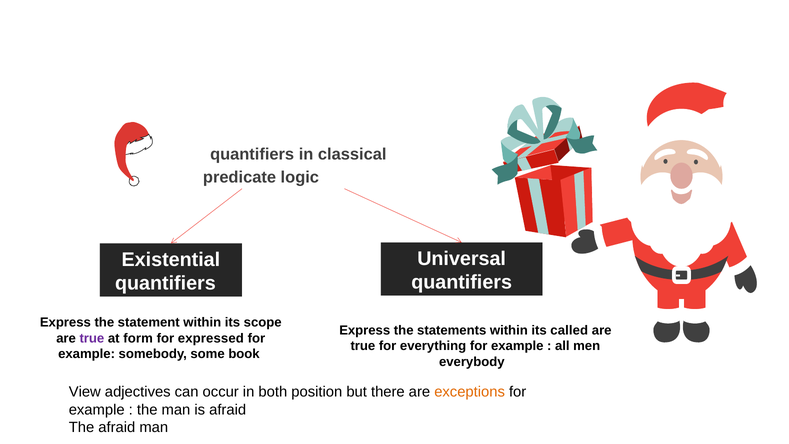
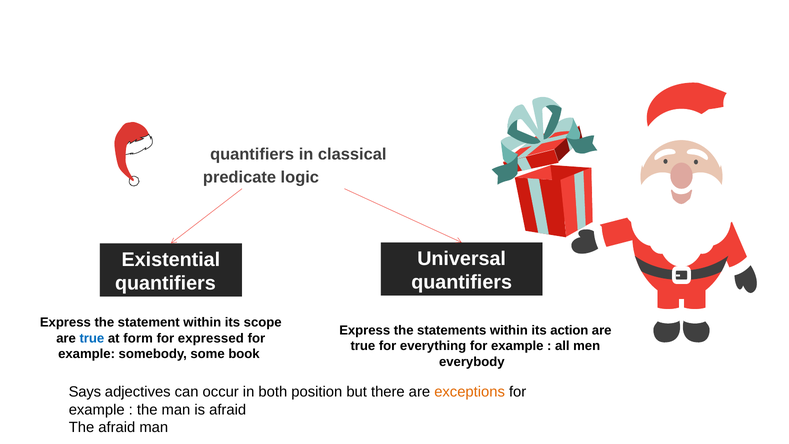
called: called -> action (569, 330)
true colour: purple -> blue (92, 338)
View: View -> Says (85, 392)
